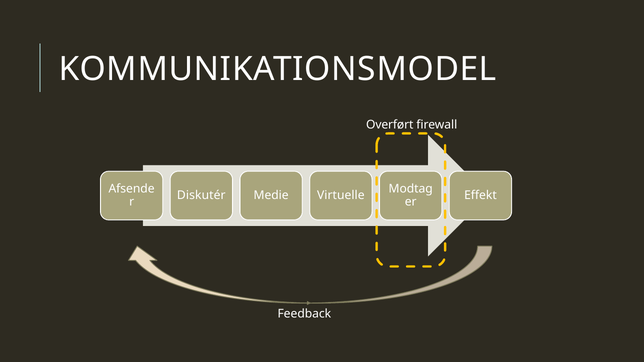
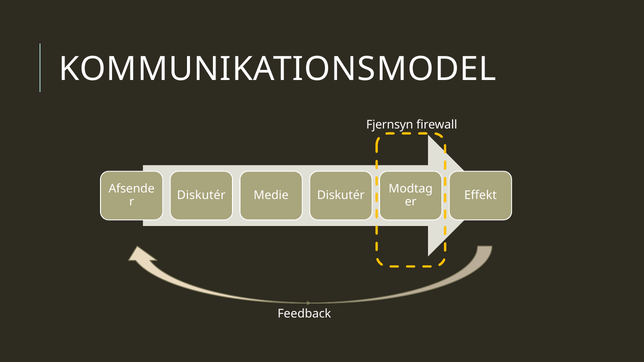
Overført: Overført -> Fjernsyn (390, 125)
Medie Virtuelle: Virtuelle -> Diskutér (341, 196)
